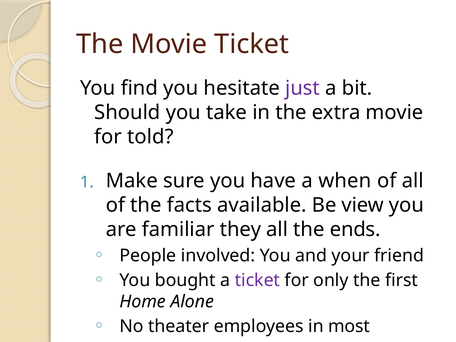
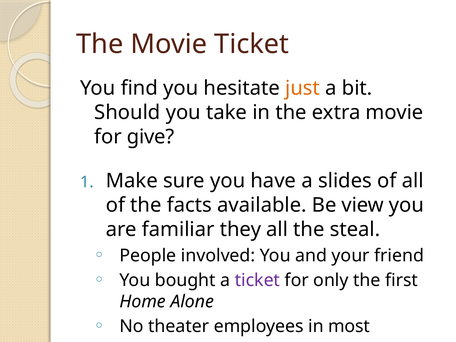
just colour: purple -> orange (303, 88)
told: told -> give (151, 137)
when: when -> slides (345, 181)
ends: ends -> steal (355, 229)
